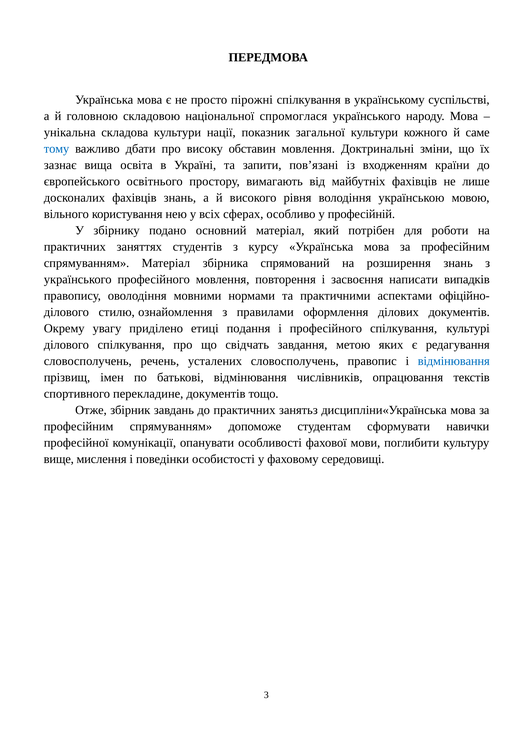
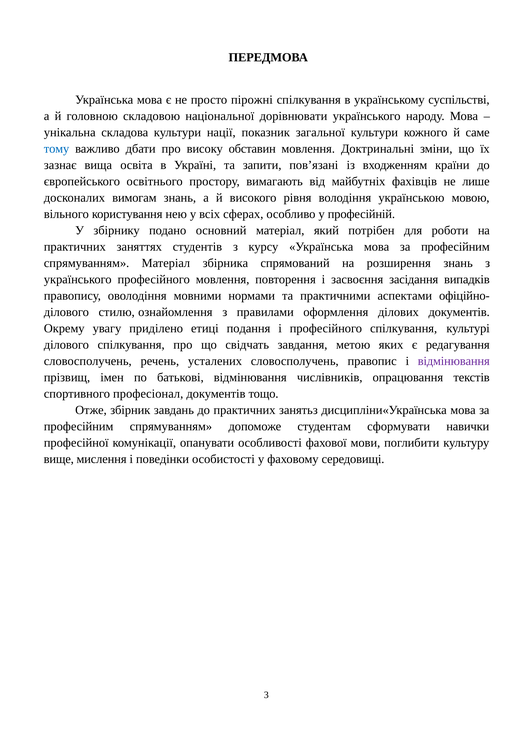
спромоглася: спромоглася -> дорівнювати (294, 116)
досконалих фахівців: фахівців -> вимогам (134, 198)
написати: написати -> засідання (414, 280)
відмінювання colour: blue -> purple (454, 361)
перекладине: перекладине -> професіонал (148, 394)
